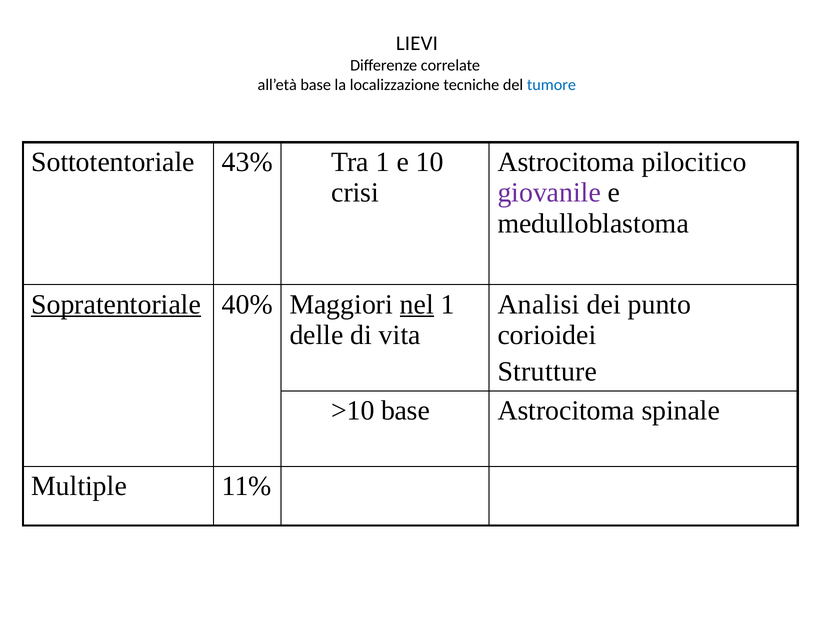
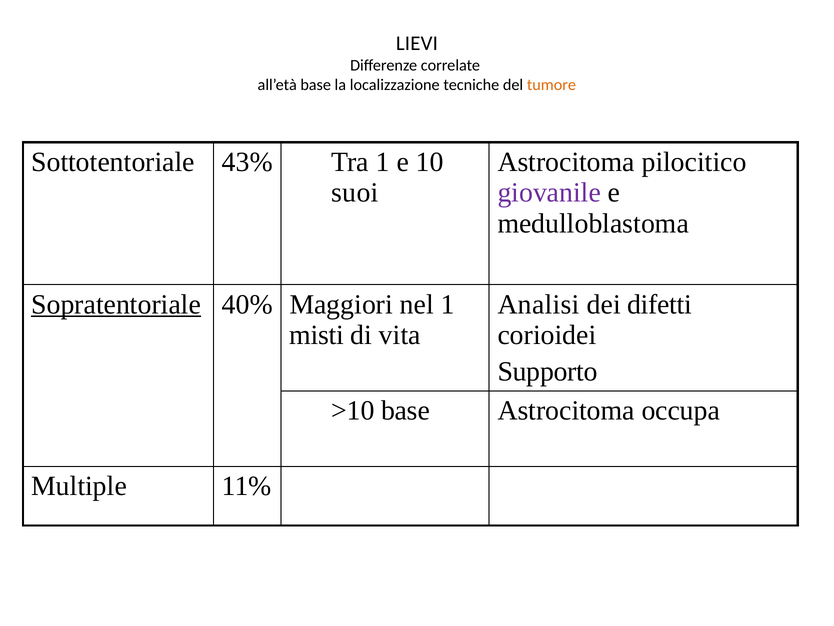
tumore colour: blue -> orange (551, 85)
crisi: crisi -> suoi (355, 193)
nel underline: present -> none (417, 304)
punto: punto -> difetti (659, 304)
delle: delle -> misti (317, 335)
Strutture: Strutture -> Supporto (548, 371)
spinale: spinale -> occupa (681, 410)
